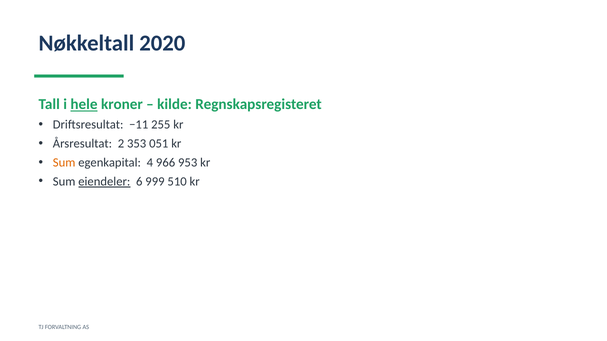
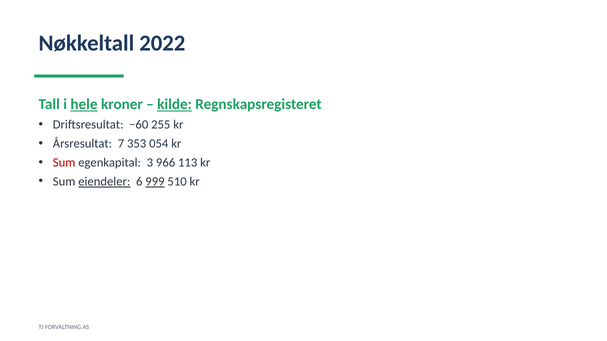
2020: 2020 -> 2022 (162, 43)
kilde underline: none -> present (175, 105)
−11: −11 -> −60 (139, 125)
2: 2 -> 7 (121, 144)
051: 051 -> 054 (159, 144)
Sum colour: orange -> red (64, 163)
4: 4 -> 3 (150, 163)
953: 953 -> 113 (188, 163)
999 underline: none -> present (155, 182)
